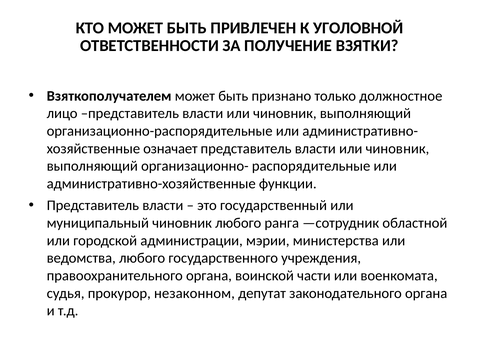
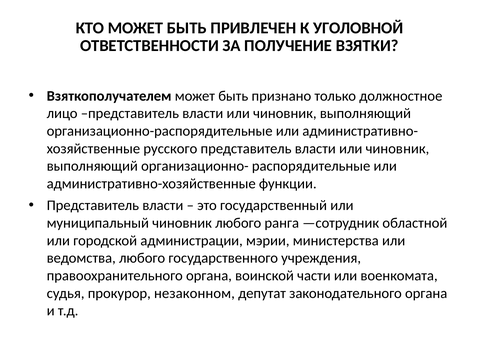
означает: означает -> русского (170, 149)
